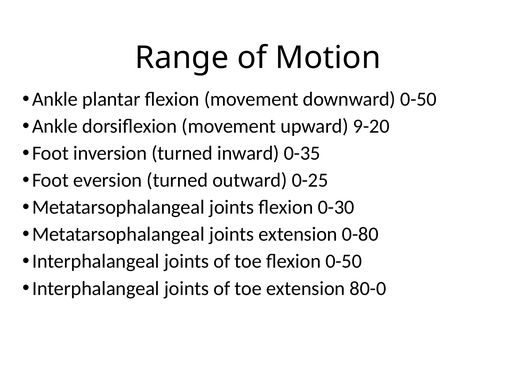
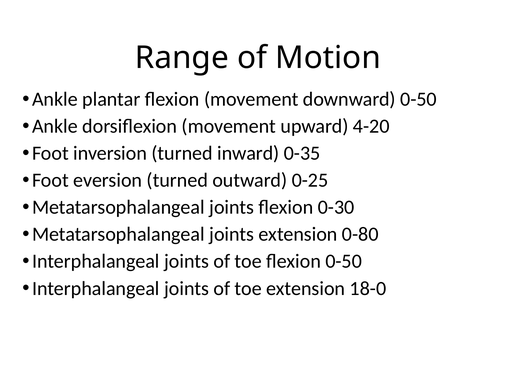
9-20: 9-20 -> 4-20 (371, 126)
80-0: 80-0 -> 18-0 (368, 288)
